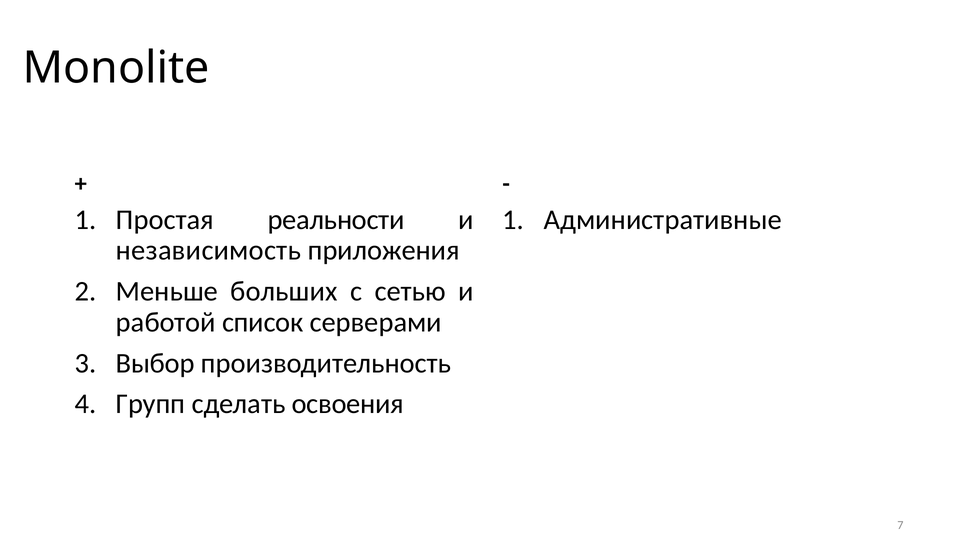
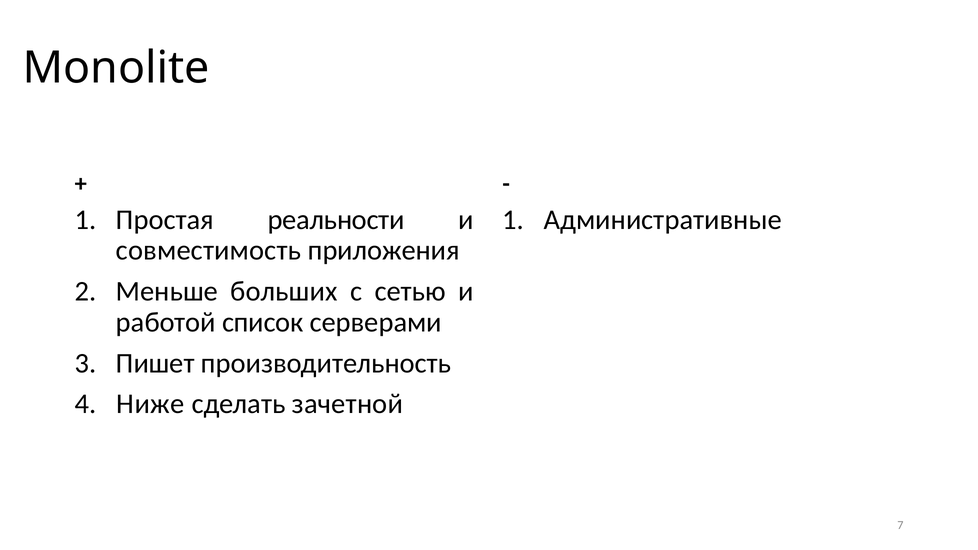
независимость: независимость -> совместимость (209, 251)
Выбор: Выбор -> Пишет (155, 363)
Групп: Групп -> Ниже (150, 404)
освоения: освоения -> зачетной (347, 404)
